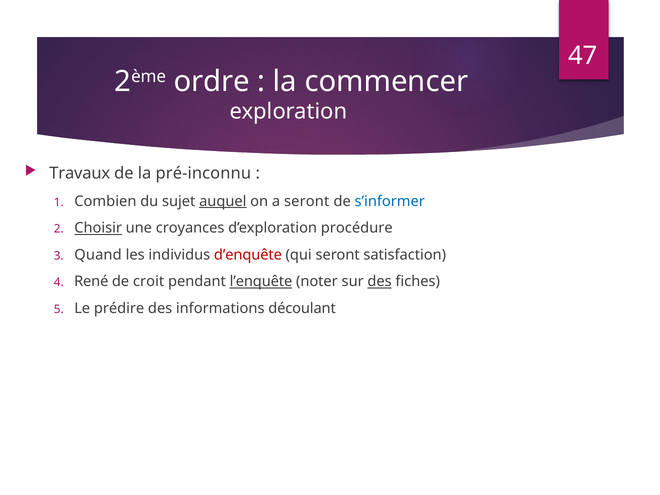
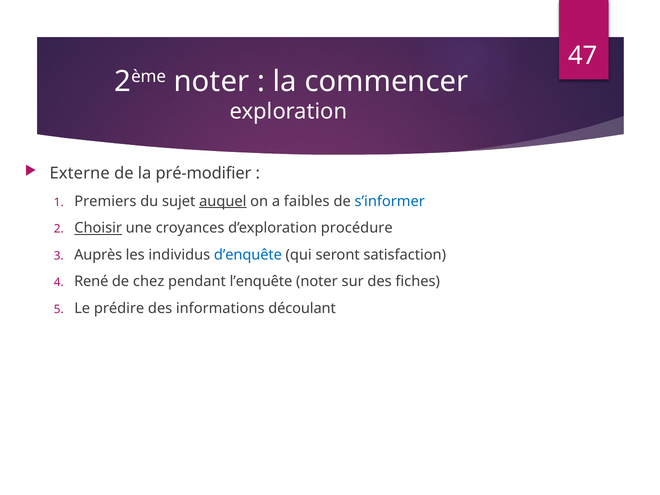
2ème ordre: ordre -> noter (212, 81)
Travaux: Travaux -> Externe (80, 174)
pré-inconnu: pré-inconnu -> pré-modifier (203, 174)
Combien: Combien -> Premiers (105, 201)
a seront: seront -> faibles (307, 201)
Quand: Quand -> Auprès (98, 255)
d’enquête colour: red -> blue (248, 255)
croit: croit -> chez (149, 282)
l’enquête underline: present -> none (261, 282)
des underline: present -> none (380, 282)
